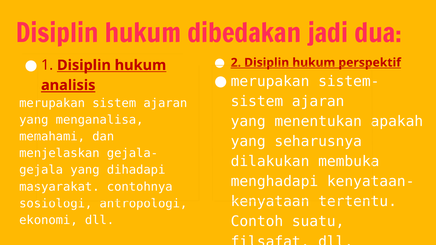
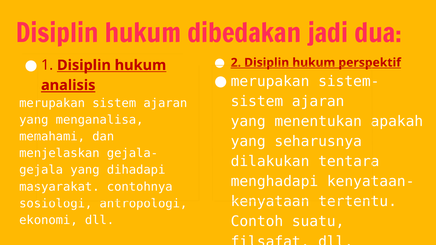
membuka: membuka -> tentara (349, 162)
